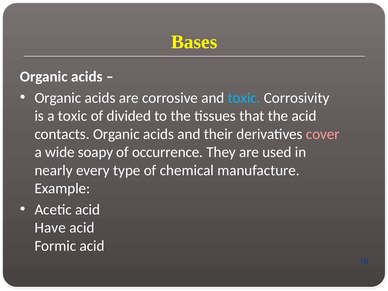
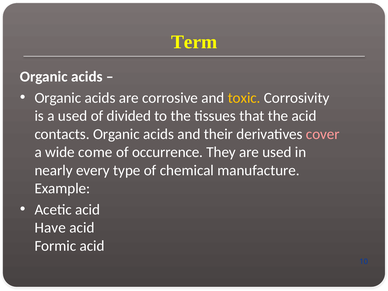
Bases: Bases -> Term (194, 42)
toxic colour: light blue -> yellow (244, 98)
a toxic: toxic -> used (73, 116)
soapy: soapy -> come (95, 152)
